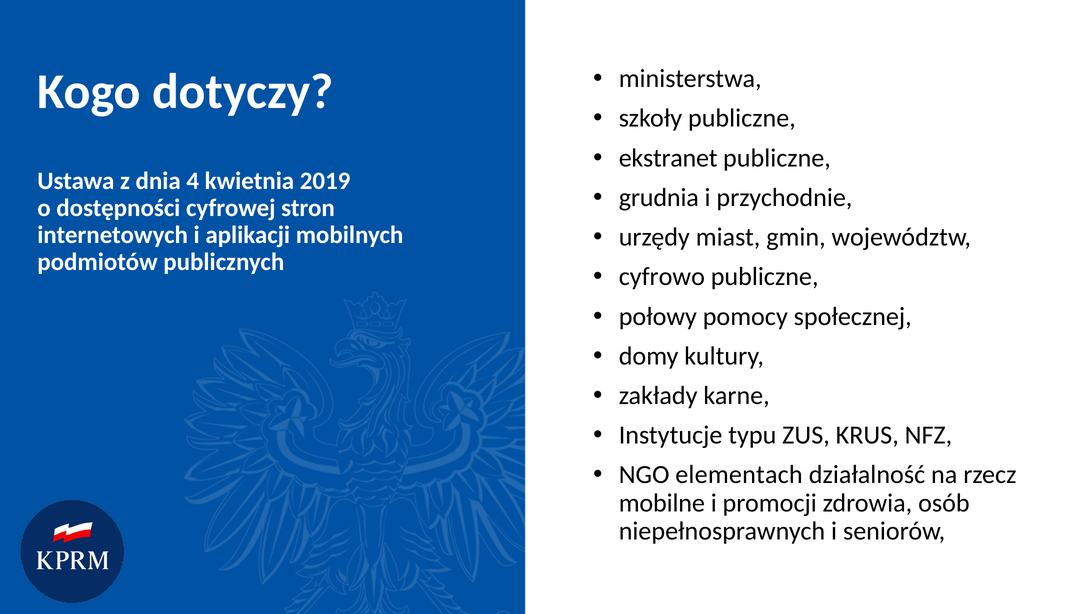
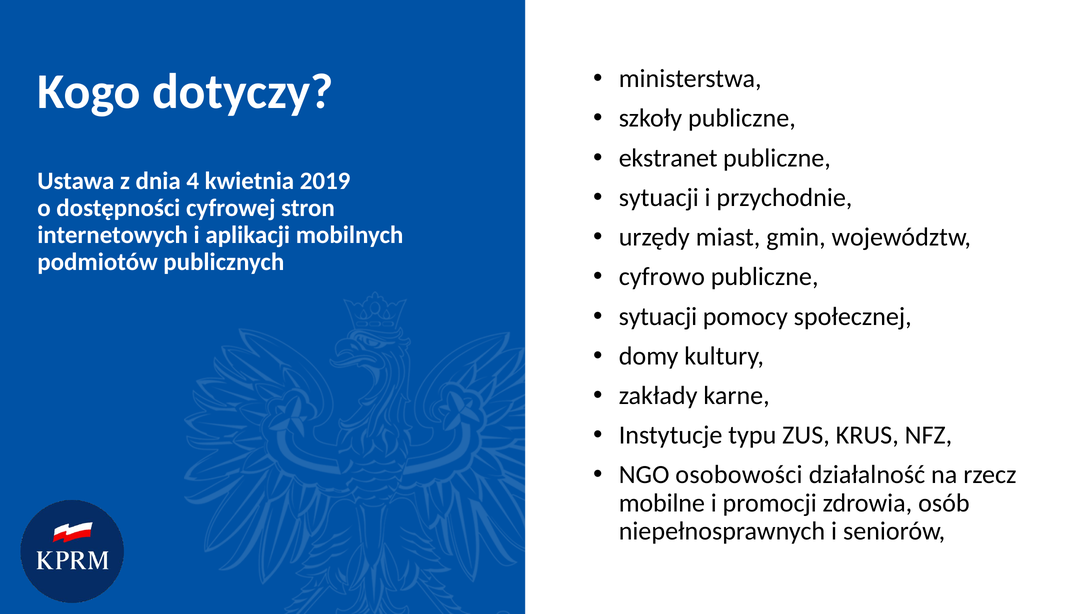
grudnia: grudnia -> sytuacji (659, 197)
połowy: połowy -> sytuacji (658, 316)
elementach: elementach -> osobowości (739, 475)
